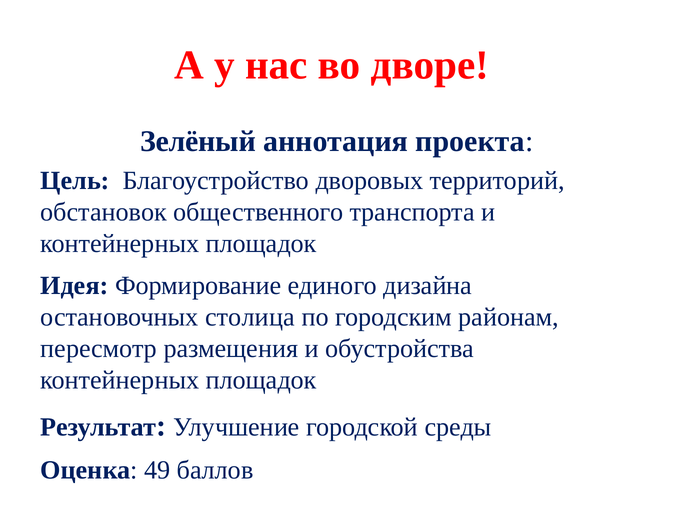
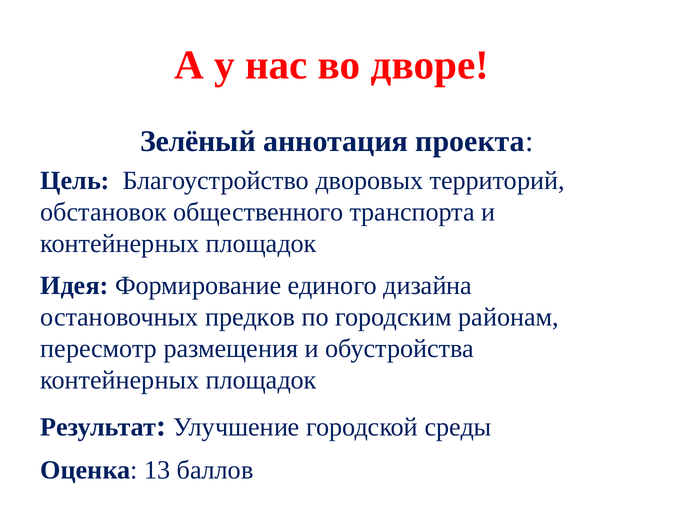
столица: столица -> предков (250, 317)
49: 49 -> 13 (157, 470)
